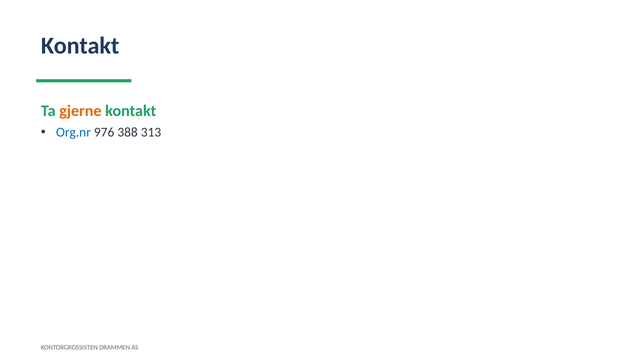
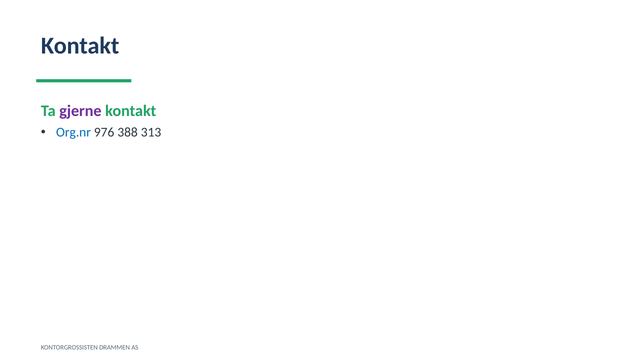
gjerne colour: orange -> purple (80, 111)
